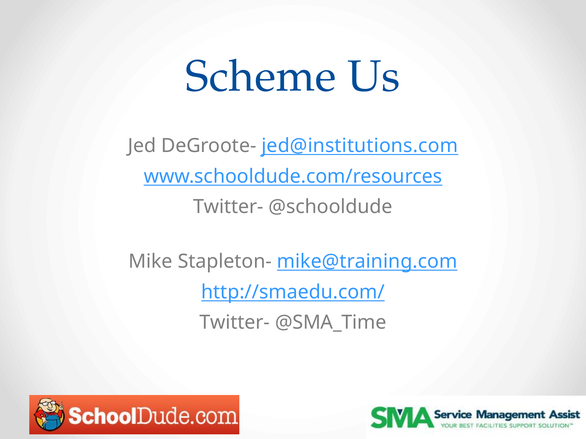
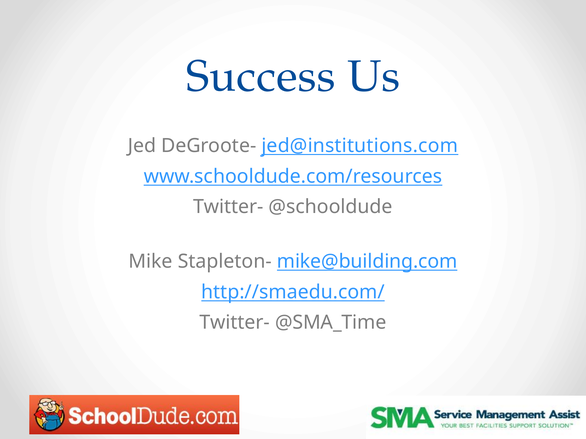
Scheme: Scheme -> Success (261, 76)
mike@training.com: mike@training.com -> mike@building.com (367, 262)
